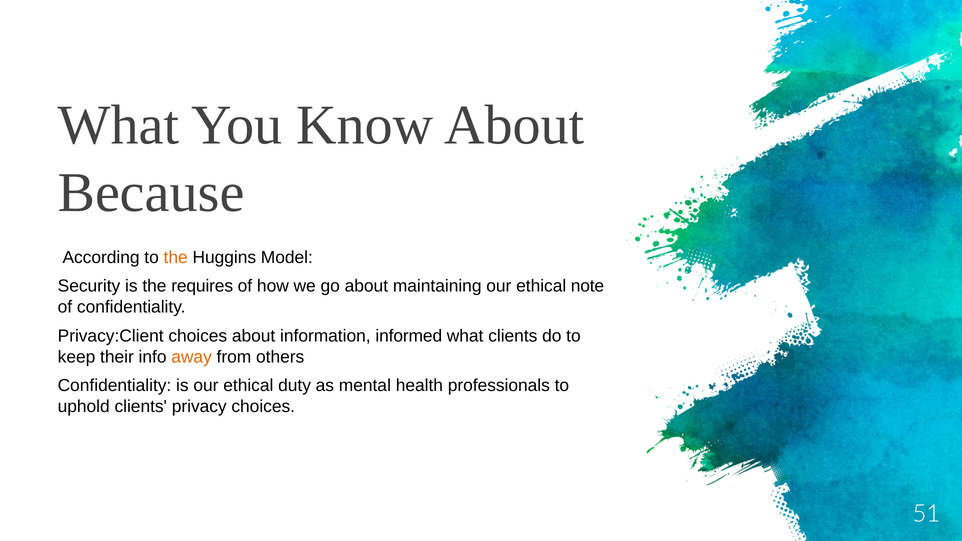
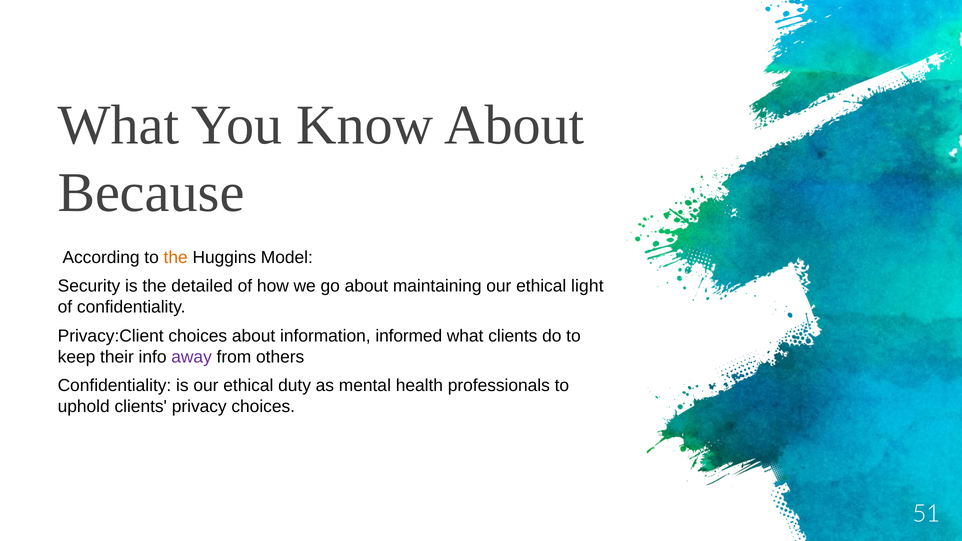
requires: requires -> detailed (202, 286)
note: note -> light (587, 286)
away colour: orange -> purple (192, 357)
